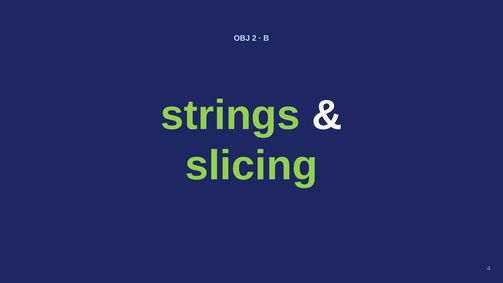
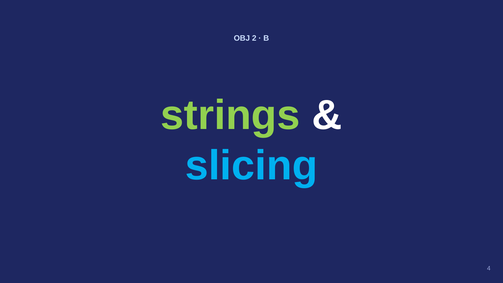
slicing colour: light green -> light blue (251, 166)
